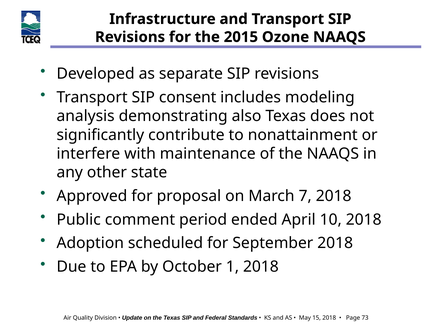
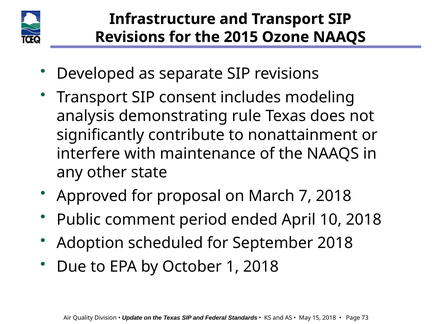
also: also -> rule (246, 116)
